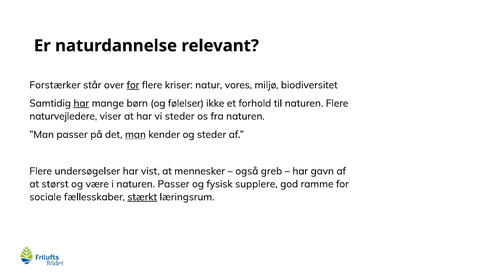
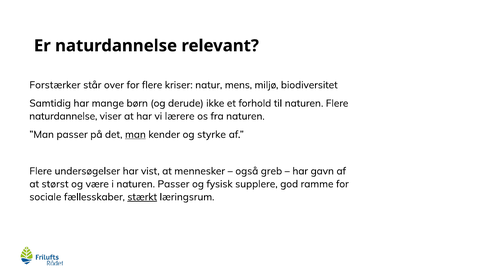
for underline: present -> none (133, 85)
vores: vores -> mens (238, 85)
har underline: present -> none (81, 103)
følelser: følelser -> derude (186, 103)
naturvejledere: naturvejledere -> naturdannelse (63, 116)
vi steder: steder -> lærere (180, 116)
og steder: steder -> styrke (212, 134)
